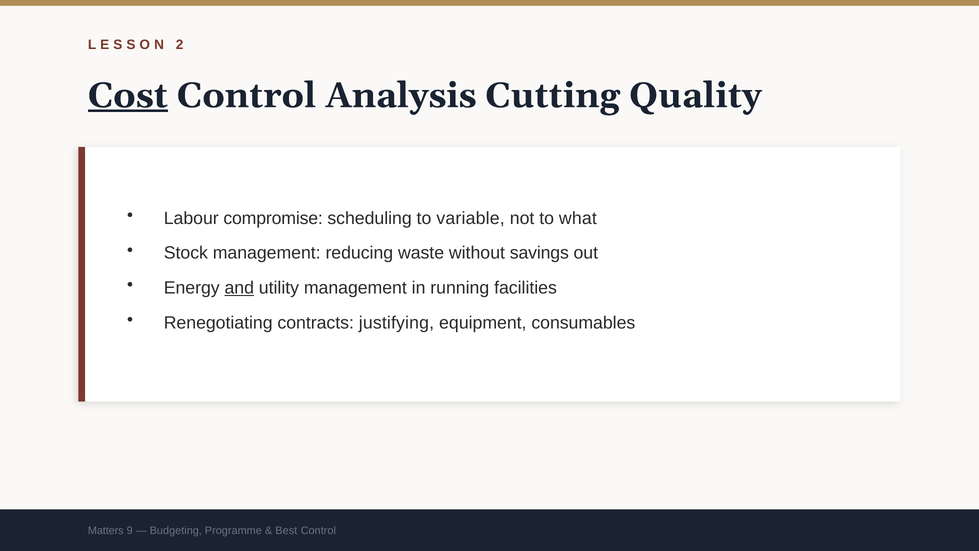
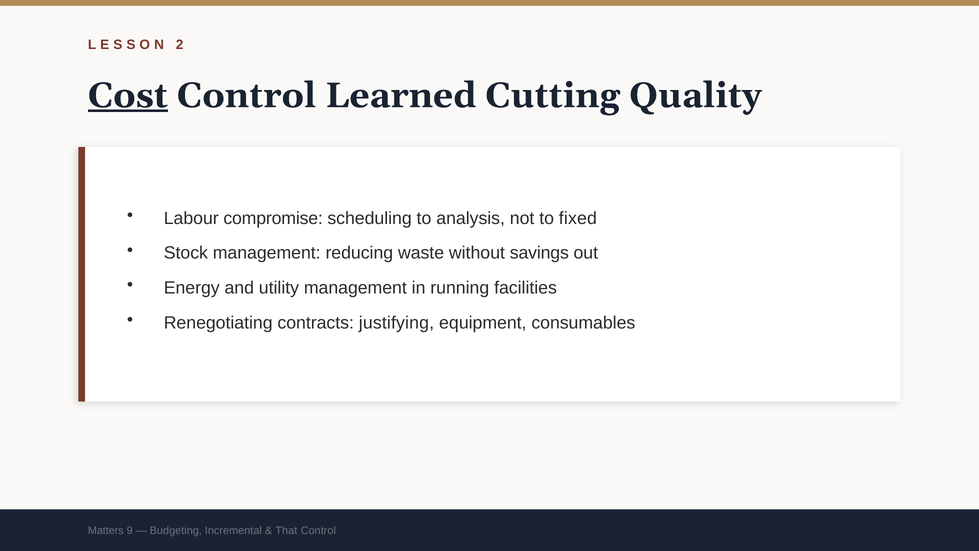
Analysis: Analysis -> Learned (401, 95)
variable: variable -> analysis (471, 218)
what: what -> fixed (578, 218)
and underline: present -> none (239, 288)
Programme: Programme -> Incremental (233, 531)
Best: Best -> That (286, 531)
